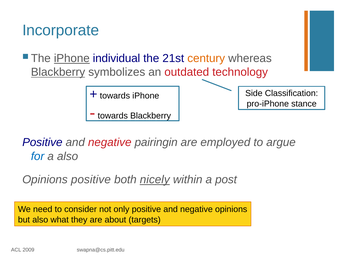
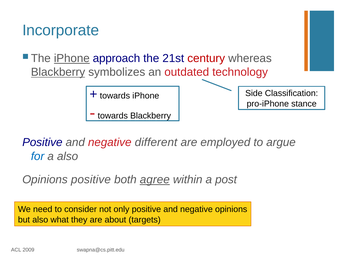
individual: individual -> approach (116, 58)
century colour: orange -> red (206, 58)
pairingin: pairingin -> different (156, 142)
nicely: nicely -> agree (155, 179)
